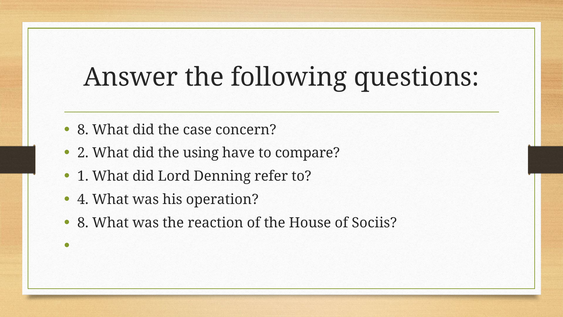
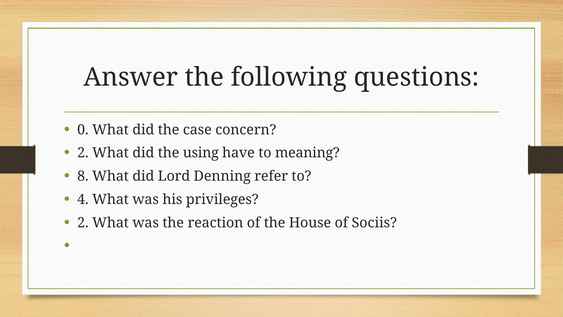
8: 8 -> 0 (83, 130)
compare: compare -> meaning (307, 153)
1: 1 -> 8 (83, 176)
operation: operation -> privileges (222, 199)
8: 8 -> 2 (83, 223)
